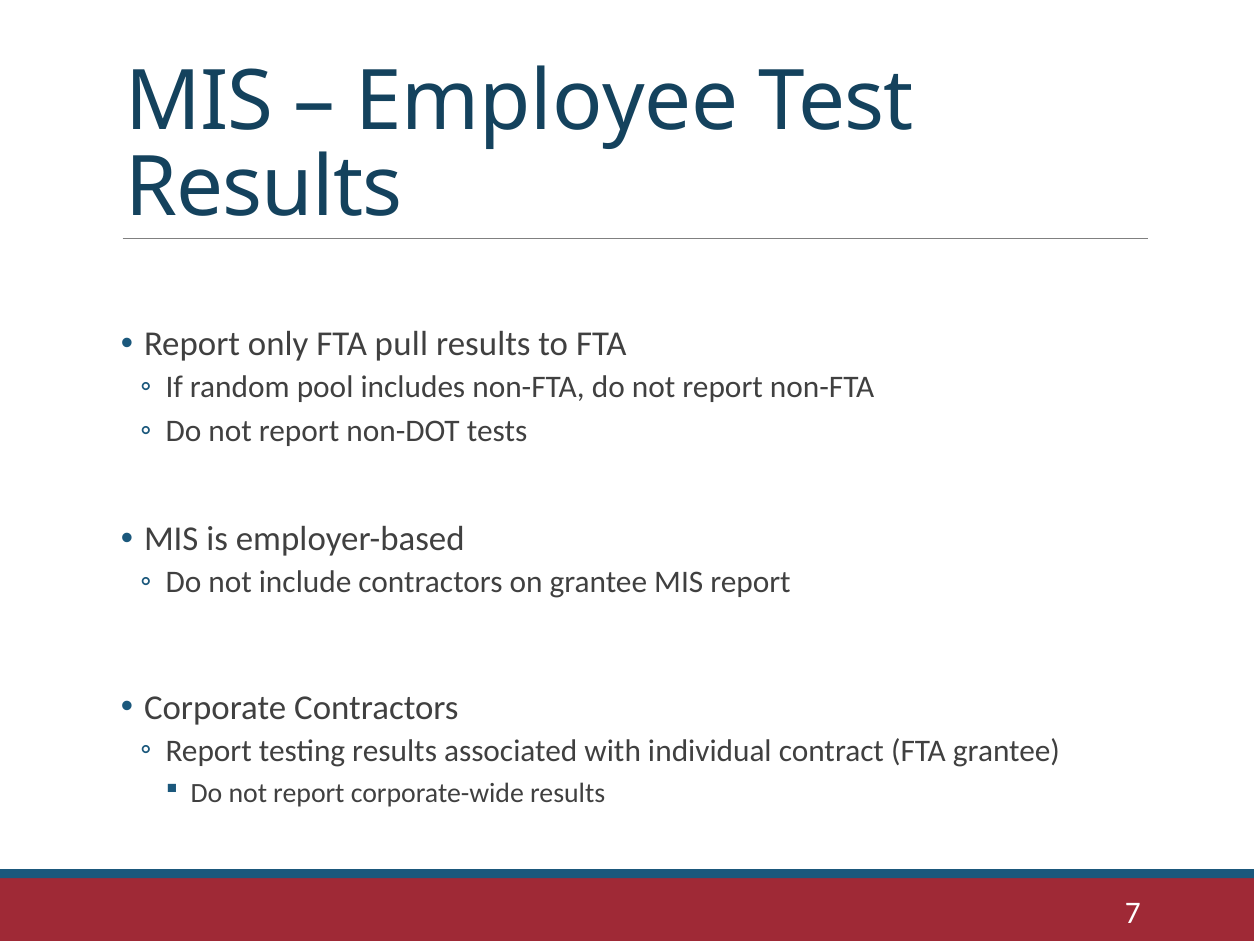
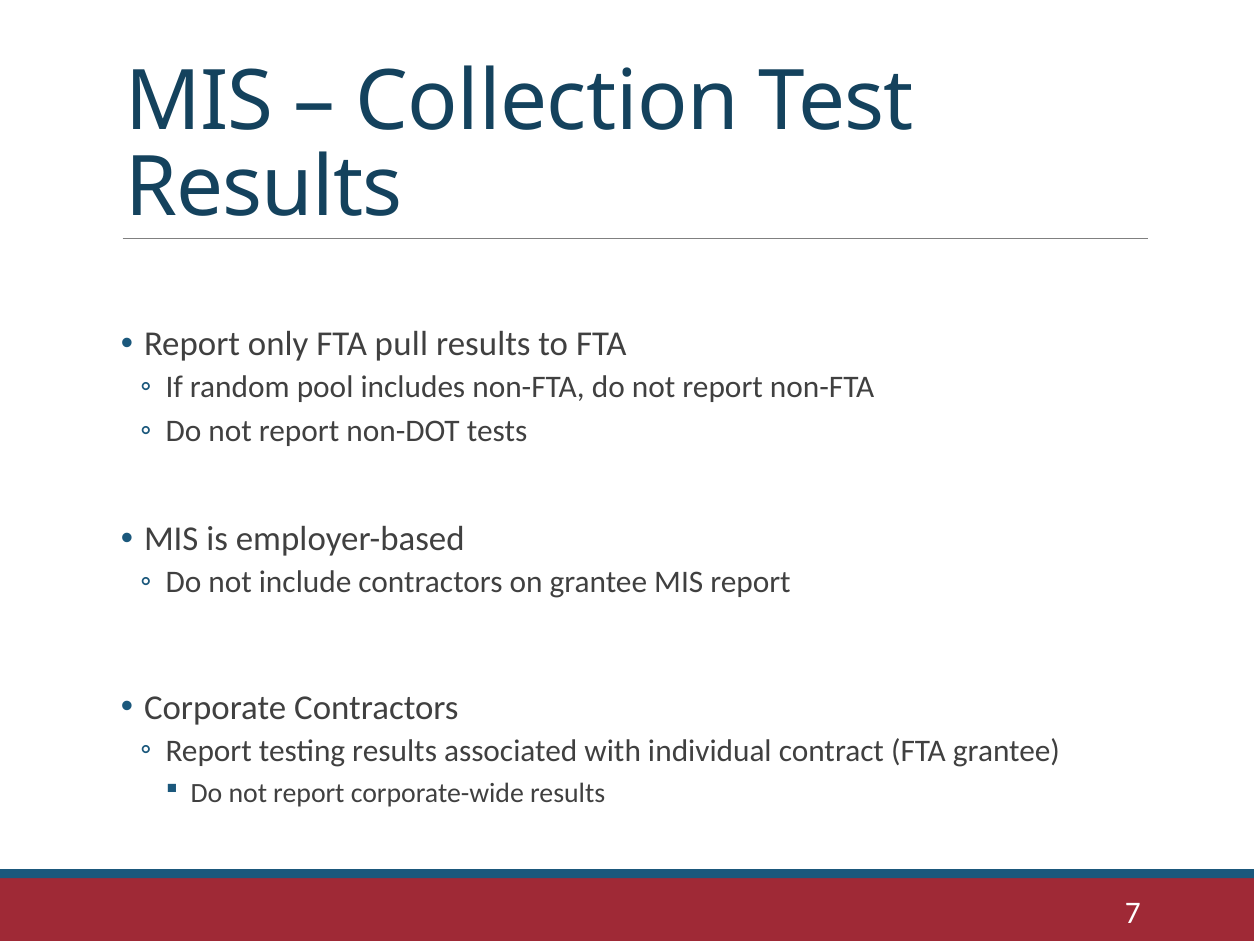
Employee: Employee -> Collection (547, 102)
